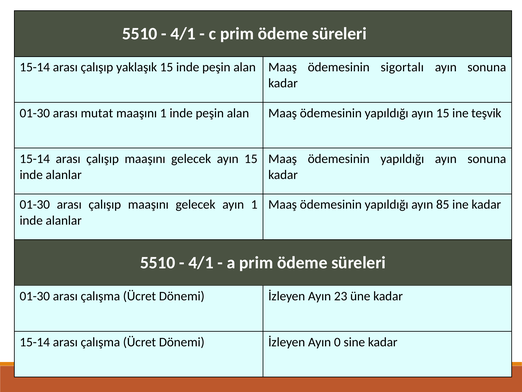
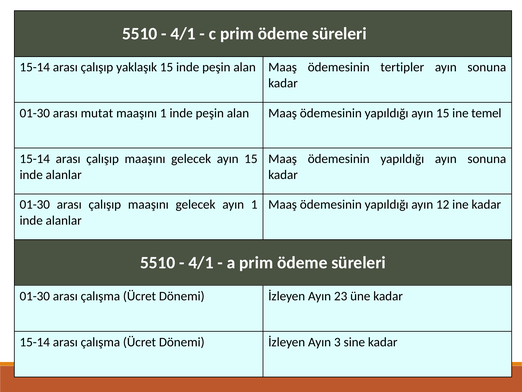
sigortalı: sigortalı -> tertipler (402, 67)
teşvik: teşvik -> temel (486, 113)
85: 85 -> 12 (443, 204)
0: 0 -> 3 (337, 342)
